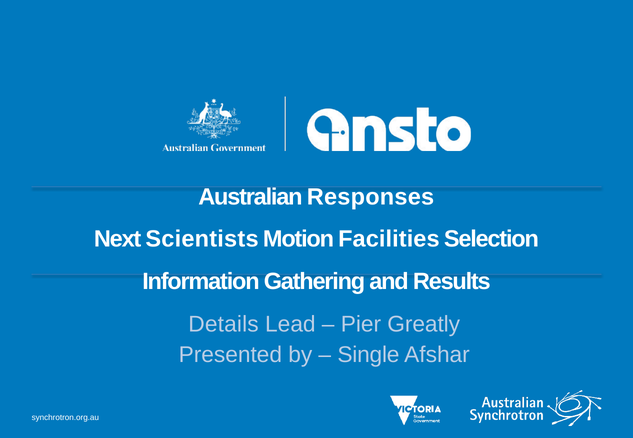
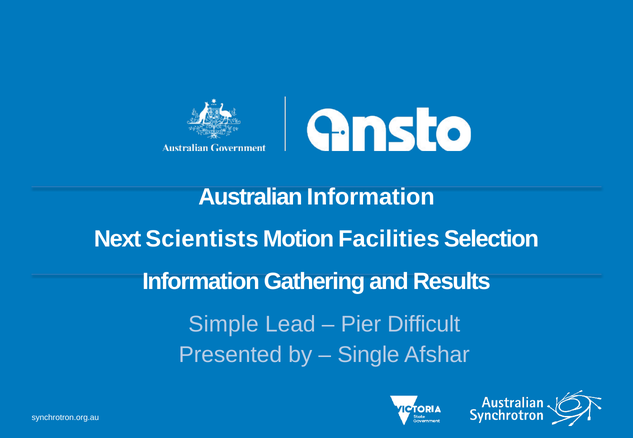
Australian Responses: Responses -> Information (371, 197)
Details: Details -> Simple (224, 325)
Greatly: Greatly -> Difficult (424, 325)
